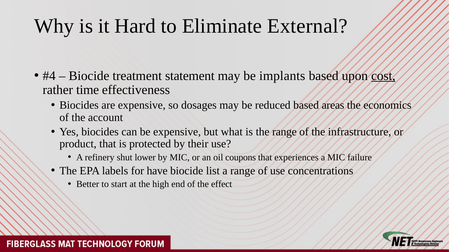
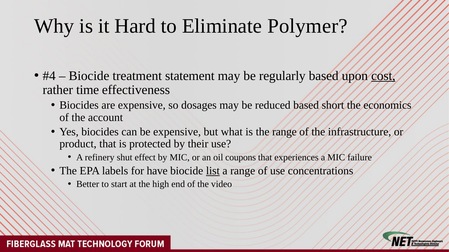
External: External -> Polymer (308, 26)
implants: implants -> regularly (282, 76)
areas: areas -> short (333, 106)
lower: lower -> effect (145, 158)
list underline: none -> present (213, 171)
effect: effect -> video (222, 185)
